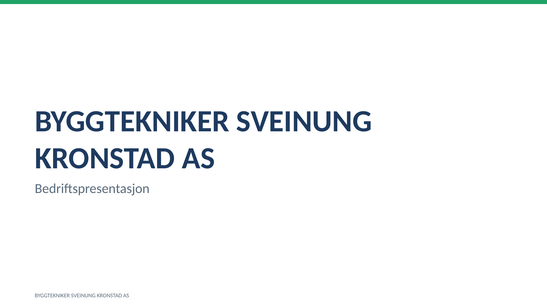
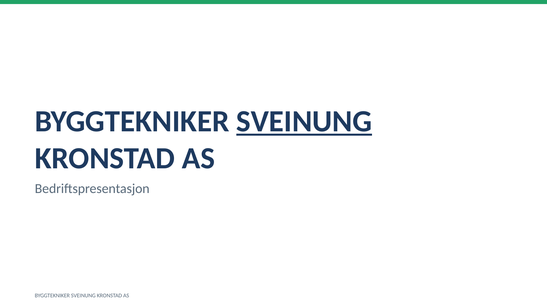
SVEINUNG underline: none -> present (304, 121)
